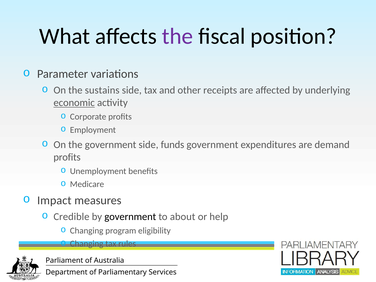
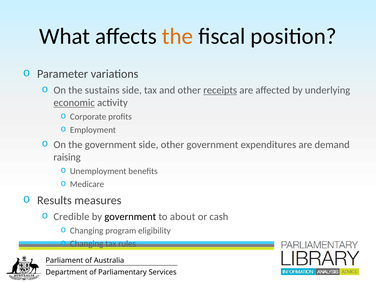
the colour: purple -> orange (178, 36)
receipts underline: none -> present (220, 90)
side funds: funds -> other (172, 145)
profits: profits -> raising (67, 157)
Impact: Impact -> Results (54, 200)
help: help -> cash (219, 217)
